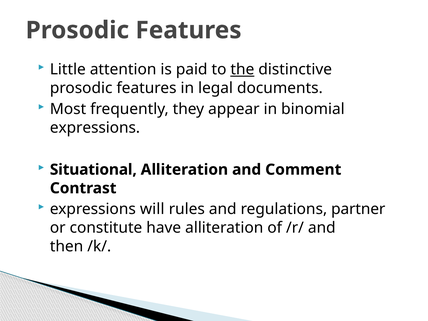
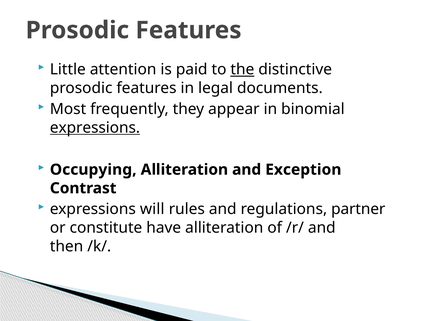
expressions underline: none -> present (95, 128)
Situational: Situational -> Occupying (93, 170)
Comment: Comment -> Exception (303, 170)
